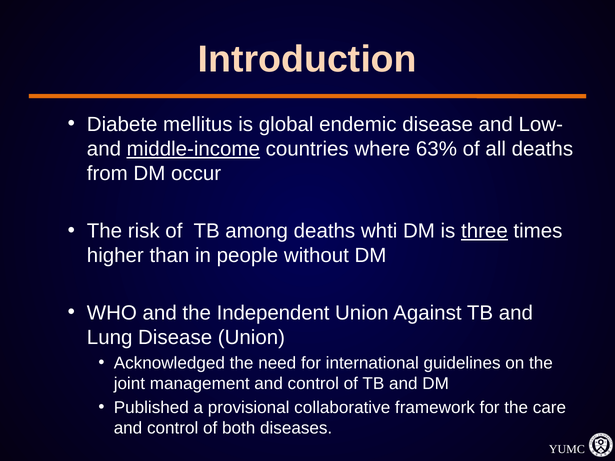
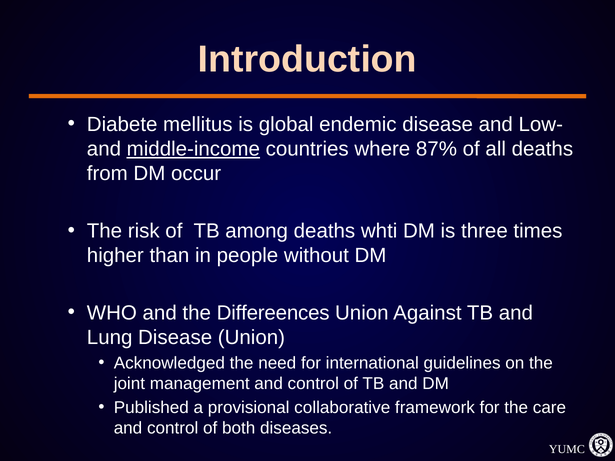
63%: 63% -> 87% (436, 149)
three underline: present -> none (484, 231)
Independent: Independent -> Differeences (273, 313)
